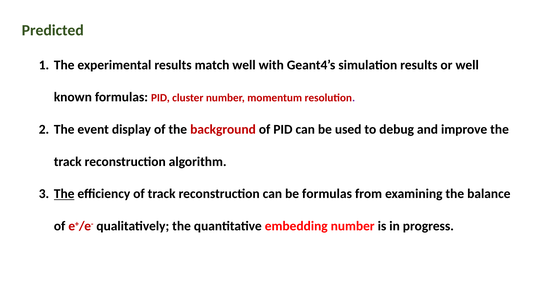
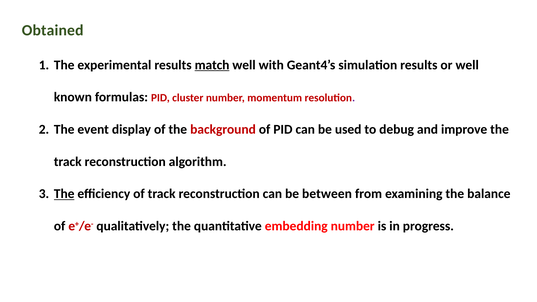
Predicted: Predicted -> Obtained (53, 30)
match underline: none -> present (212, 65)
be formulas: formulas -> between (327, 194)
